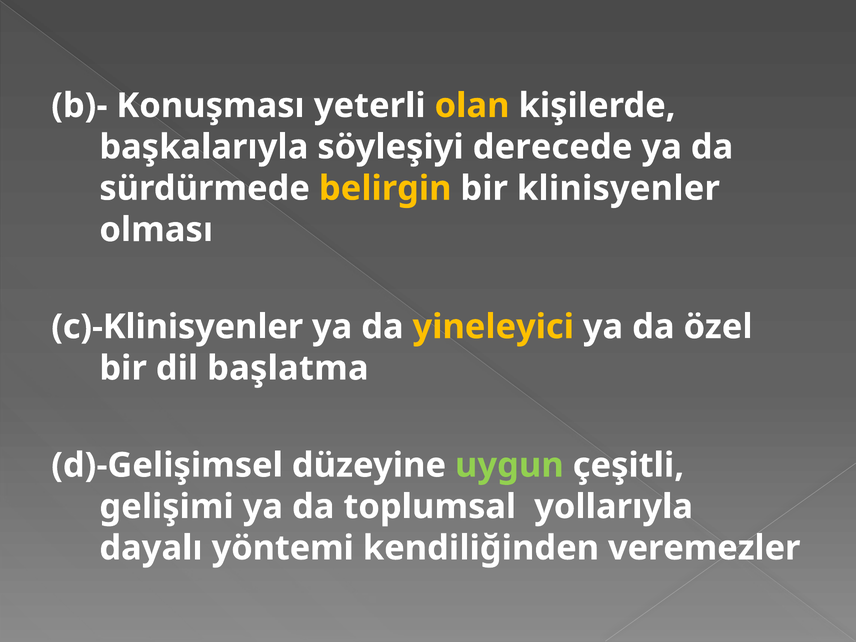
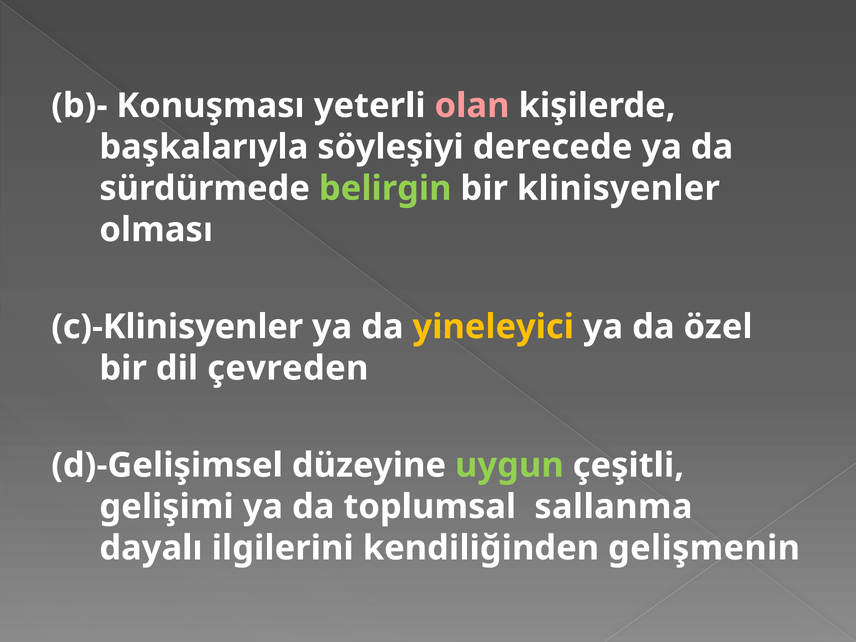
olan colour: yellow -> pink (472, 106)
belirgin colour: yellow -> light green (385, 188)
başlatma: başlatma -> çevreden (288, 368)
yollarıyla: yollarıyla -> sallanma (613, 507)
yöntemi: yöntemi -> ilgilerini (283, 548)
veremezler: veremezler -> gelişmenin (704, 548)
